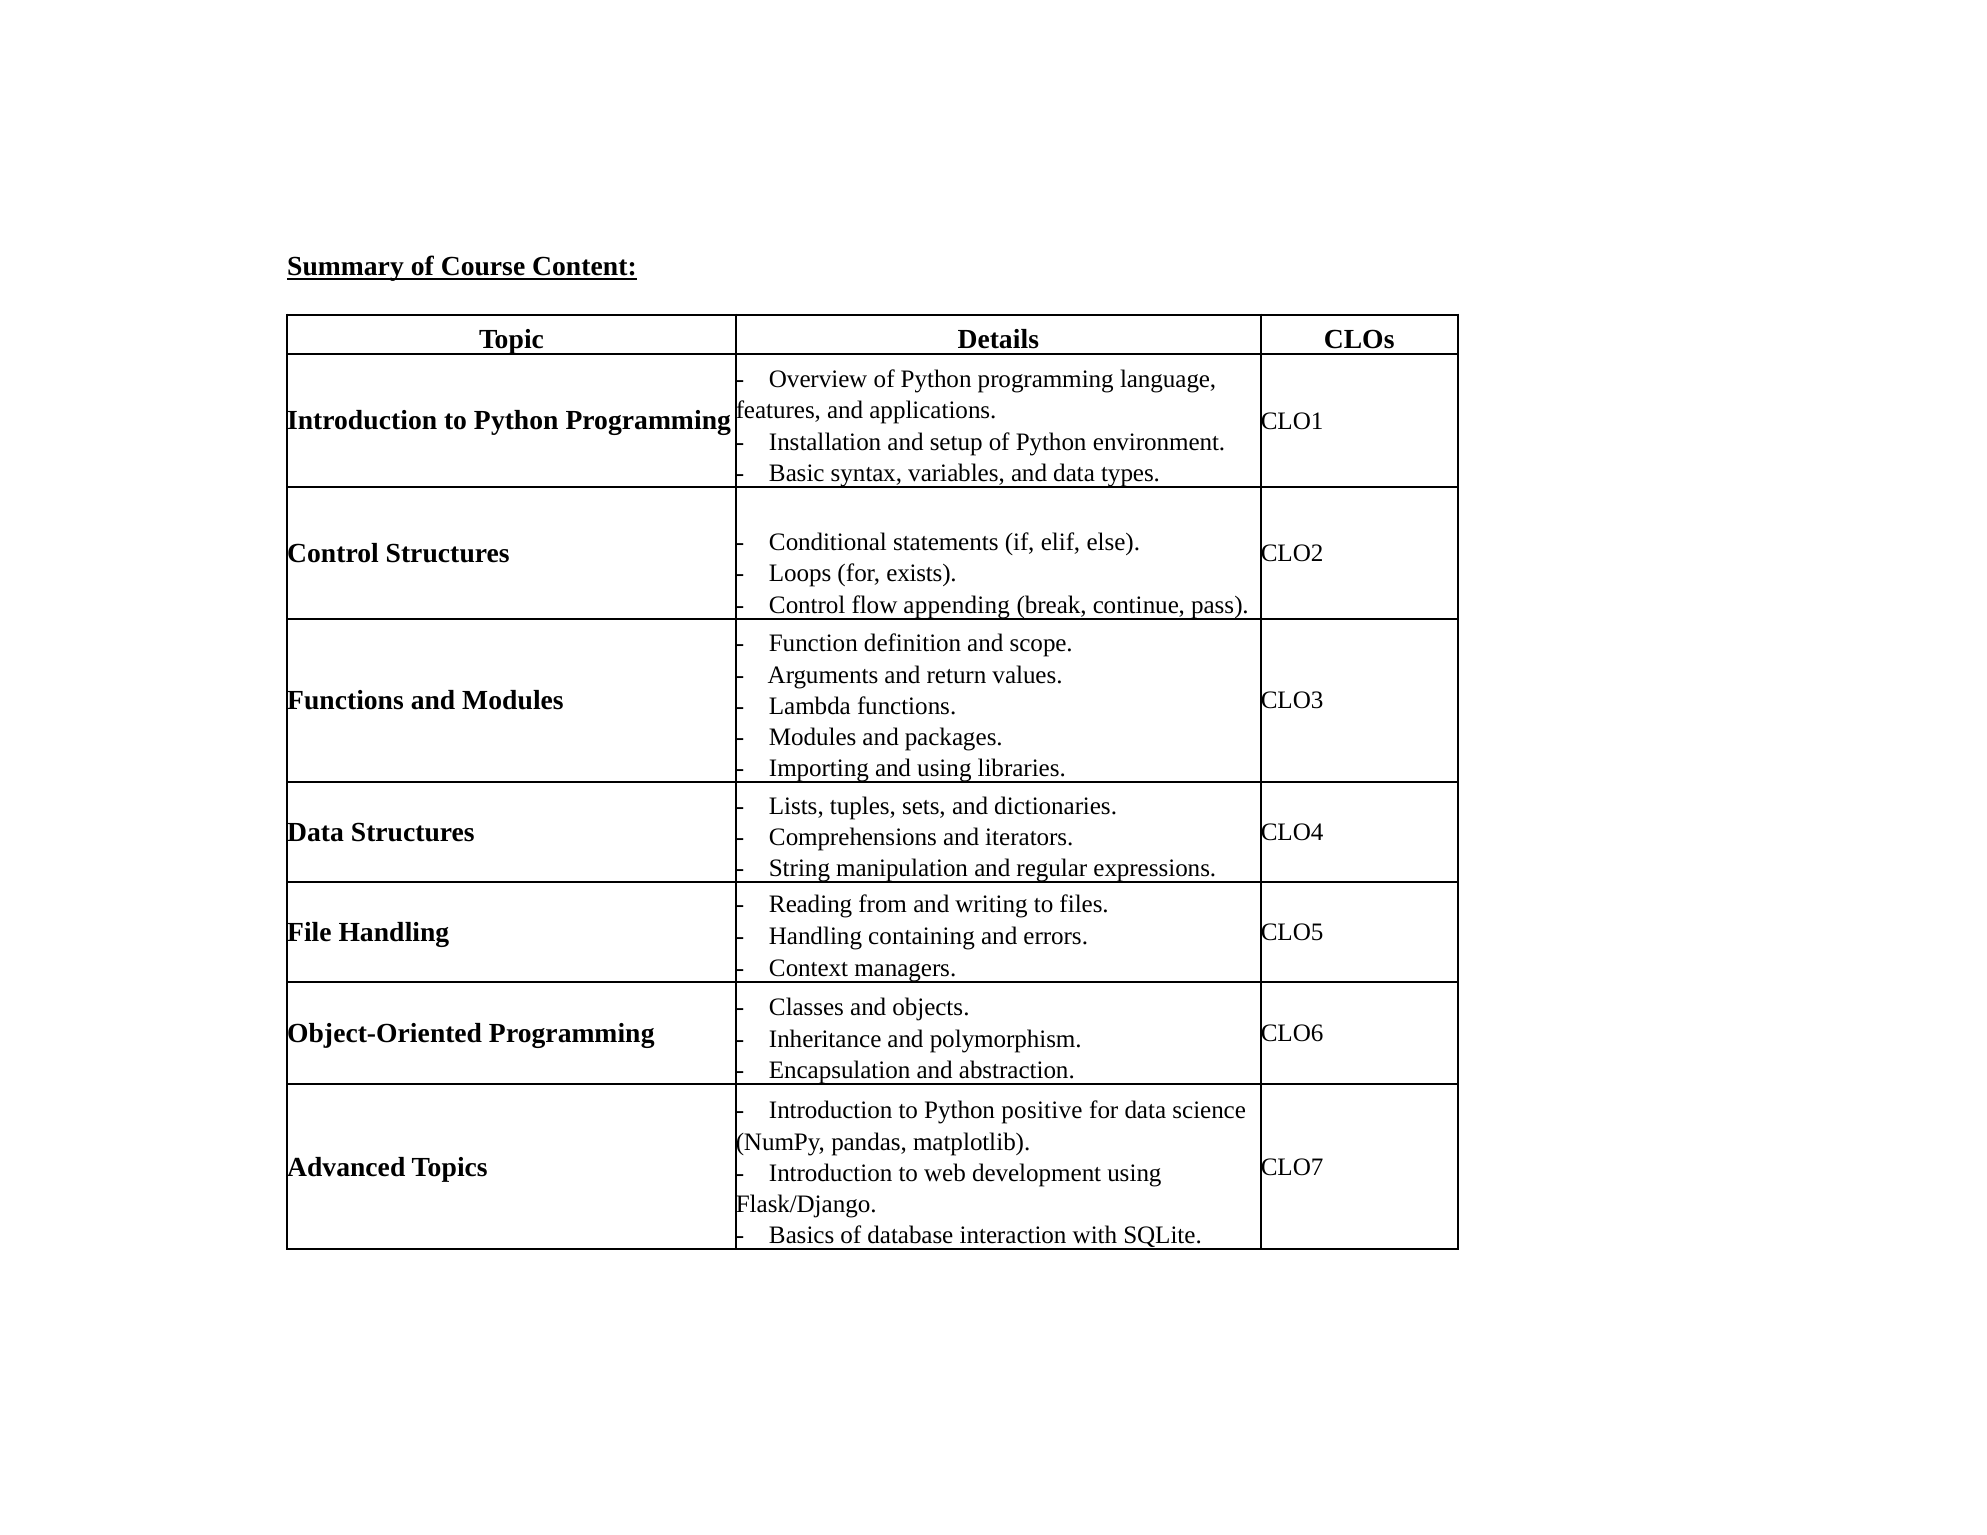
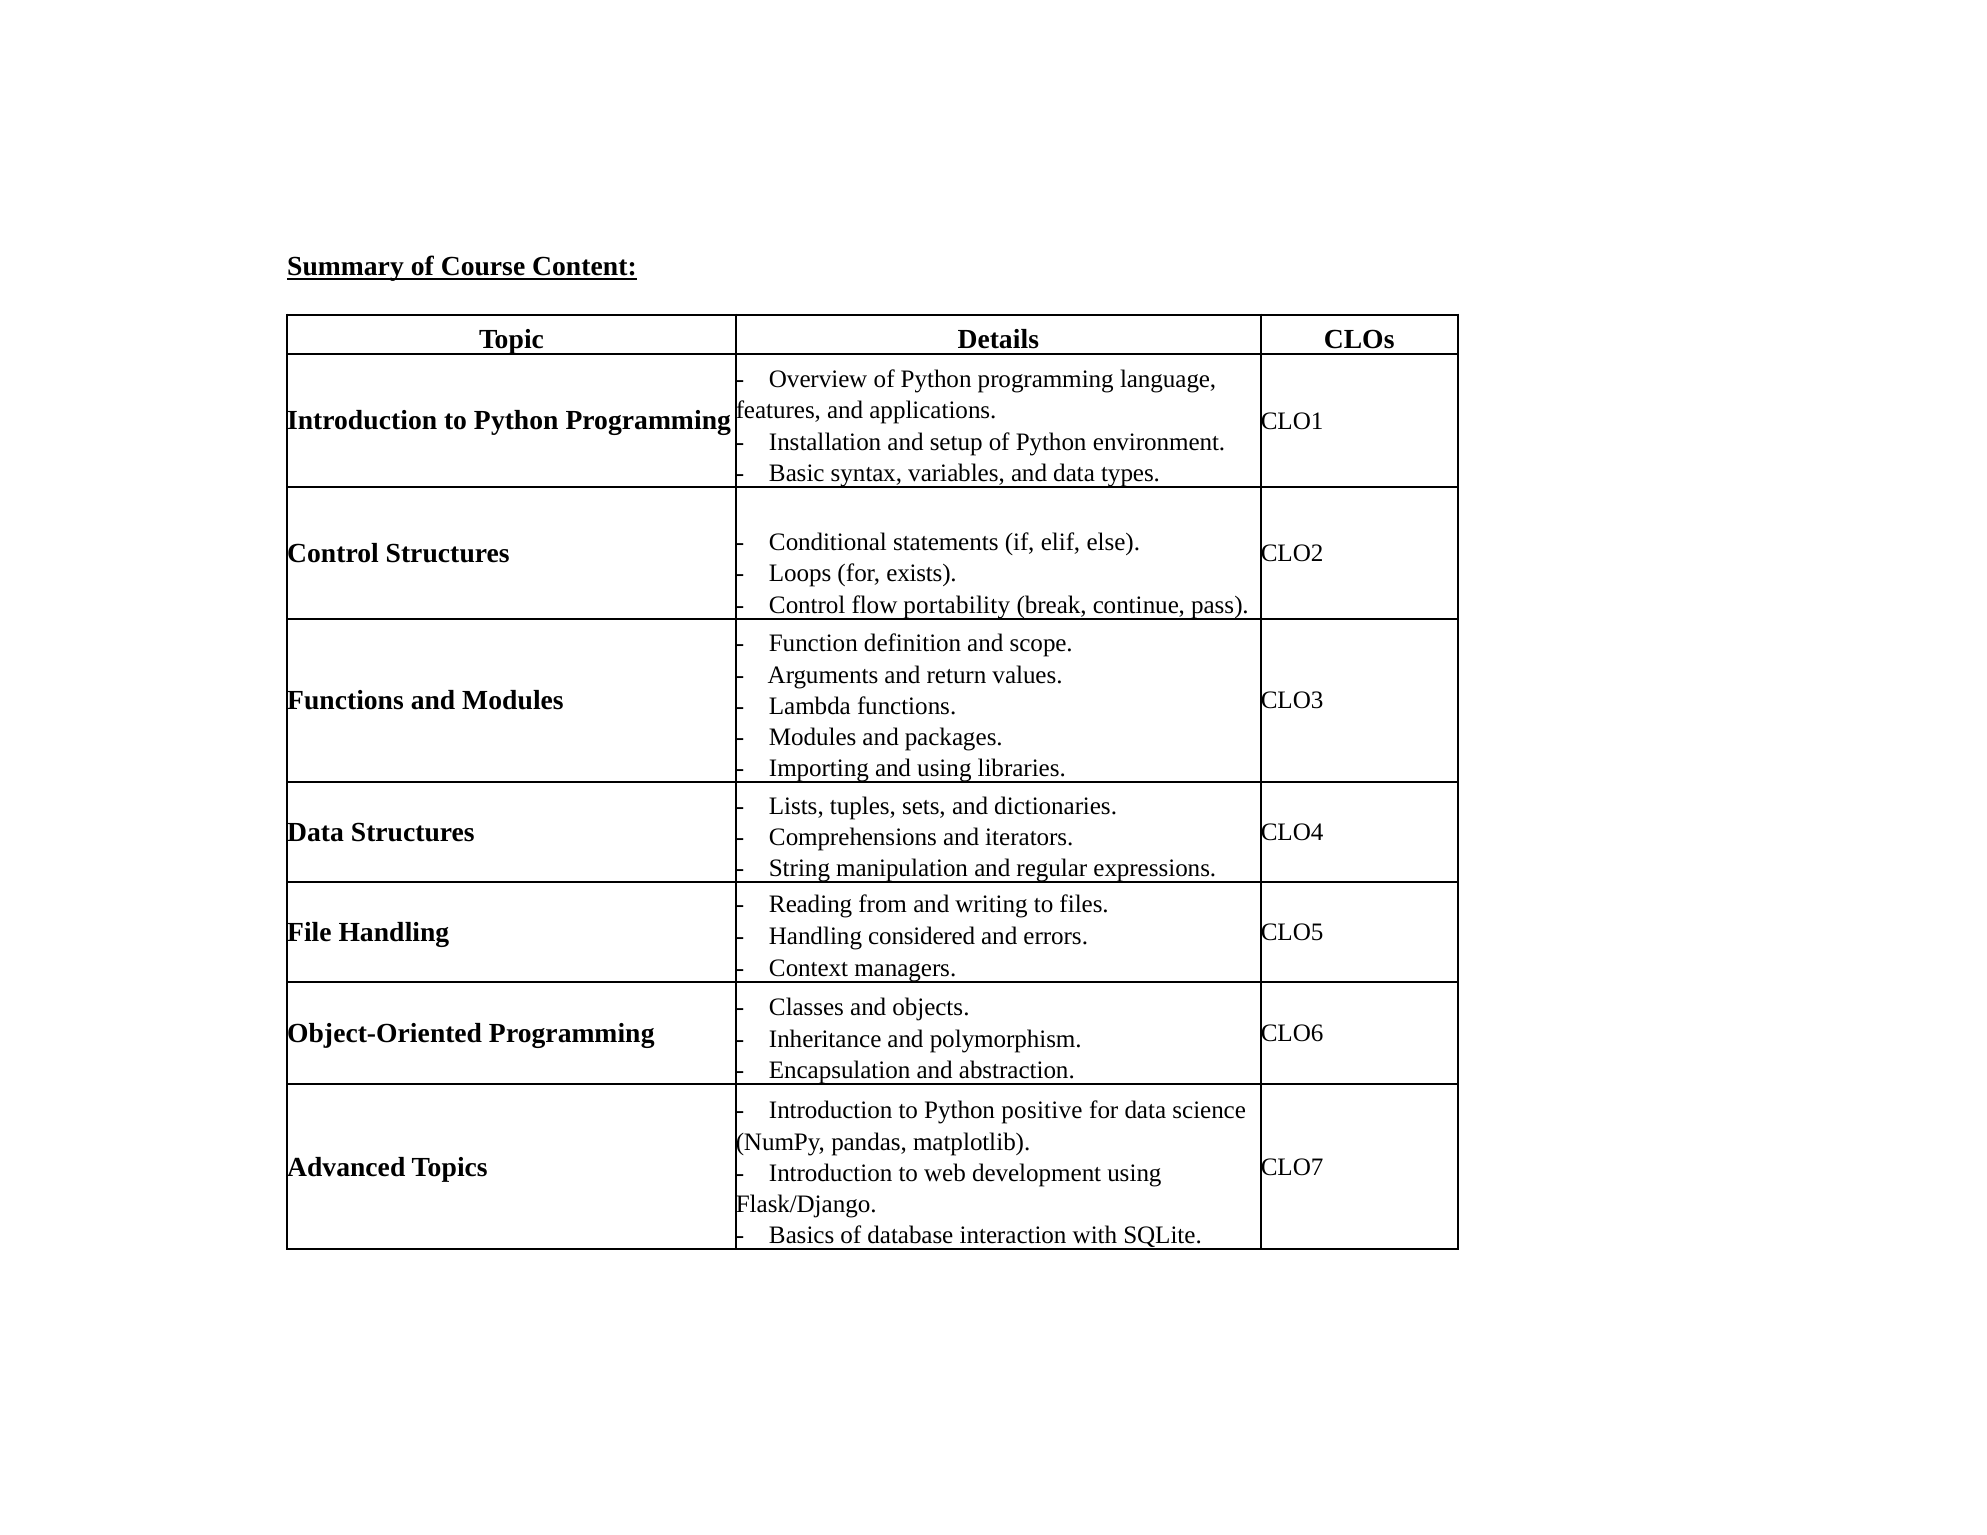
appending: appending -> portability (957, 605)
containing: containing -> considered (922, 937)
